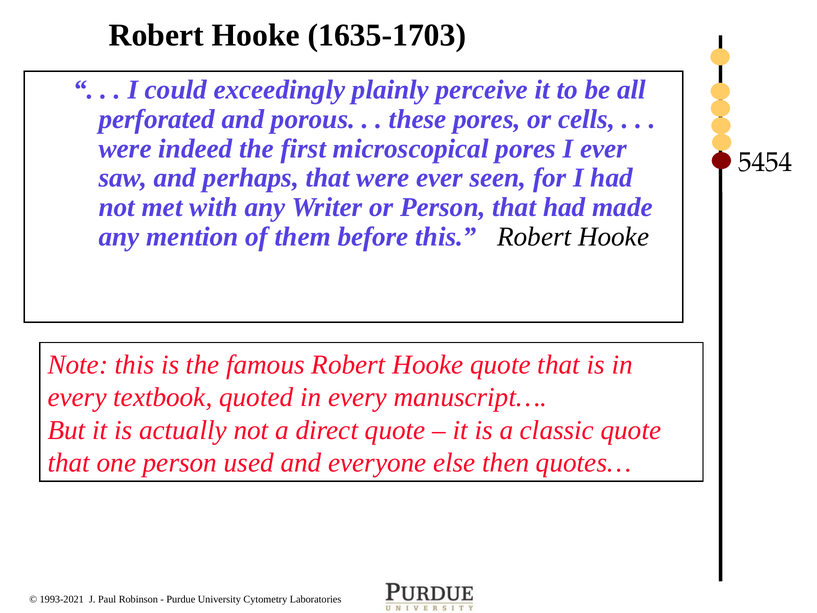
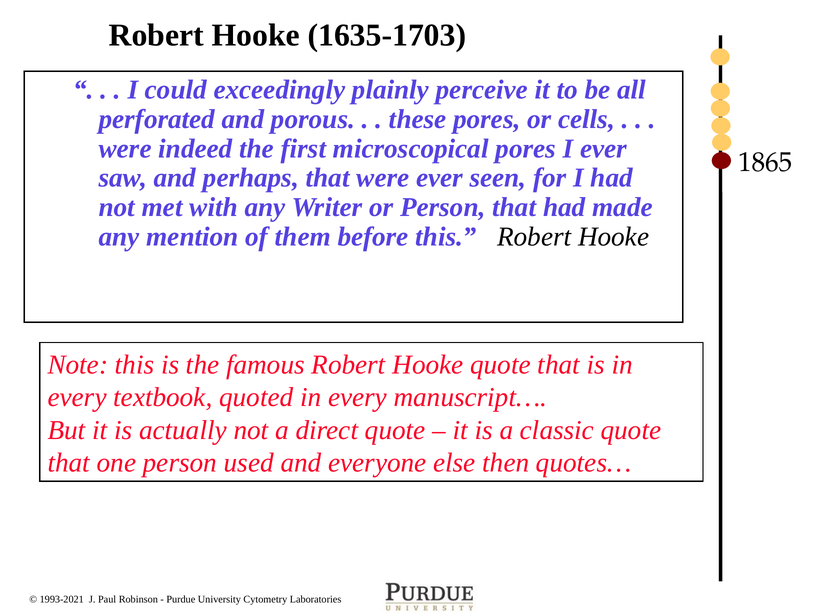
5454: 5454 -> 1865 (765, 162)
